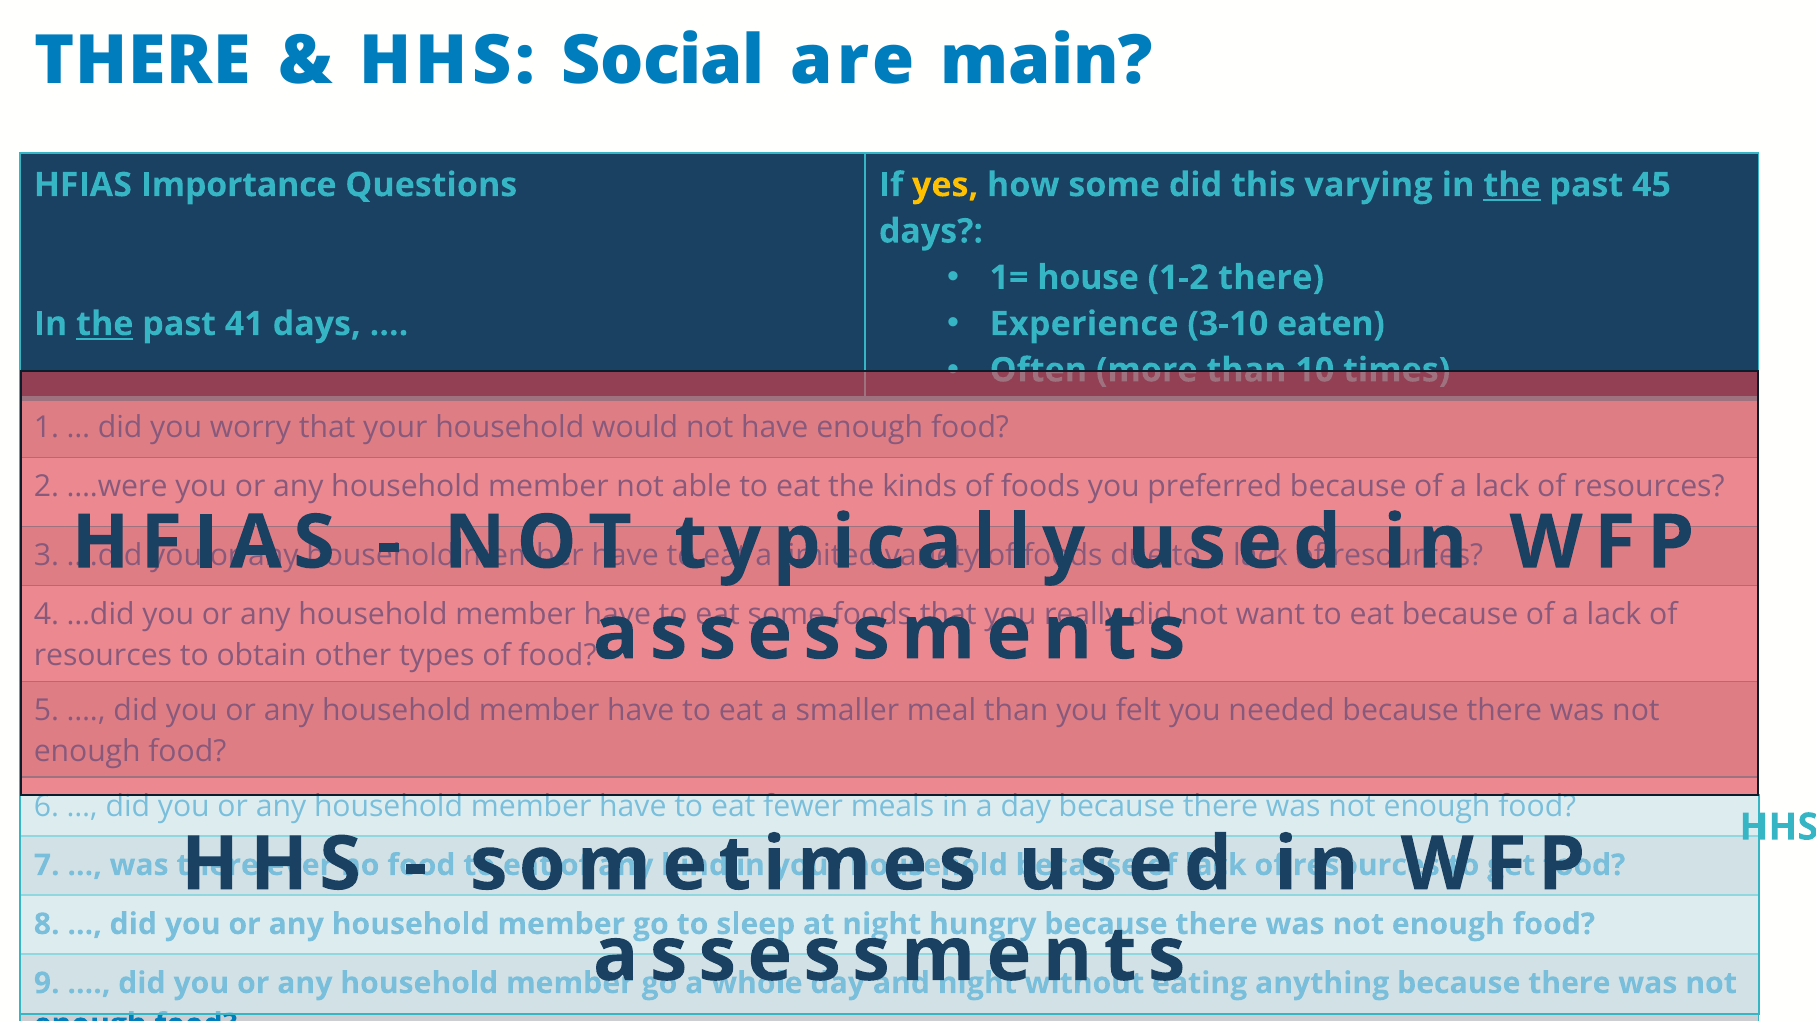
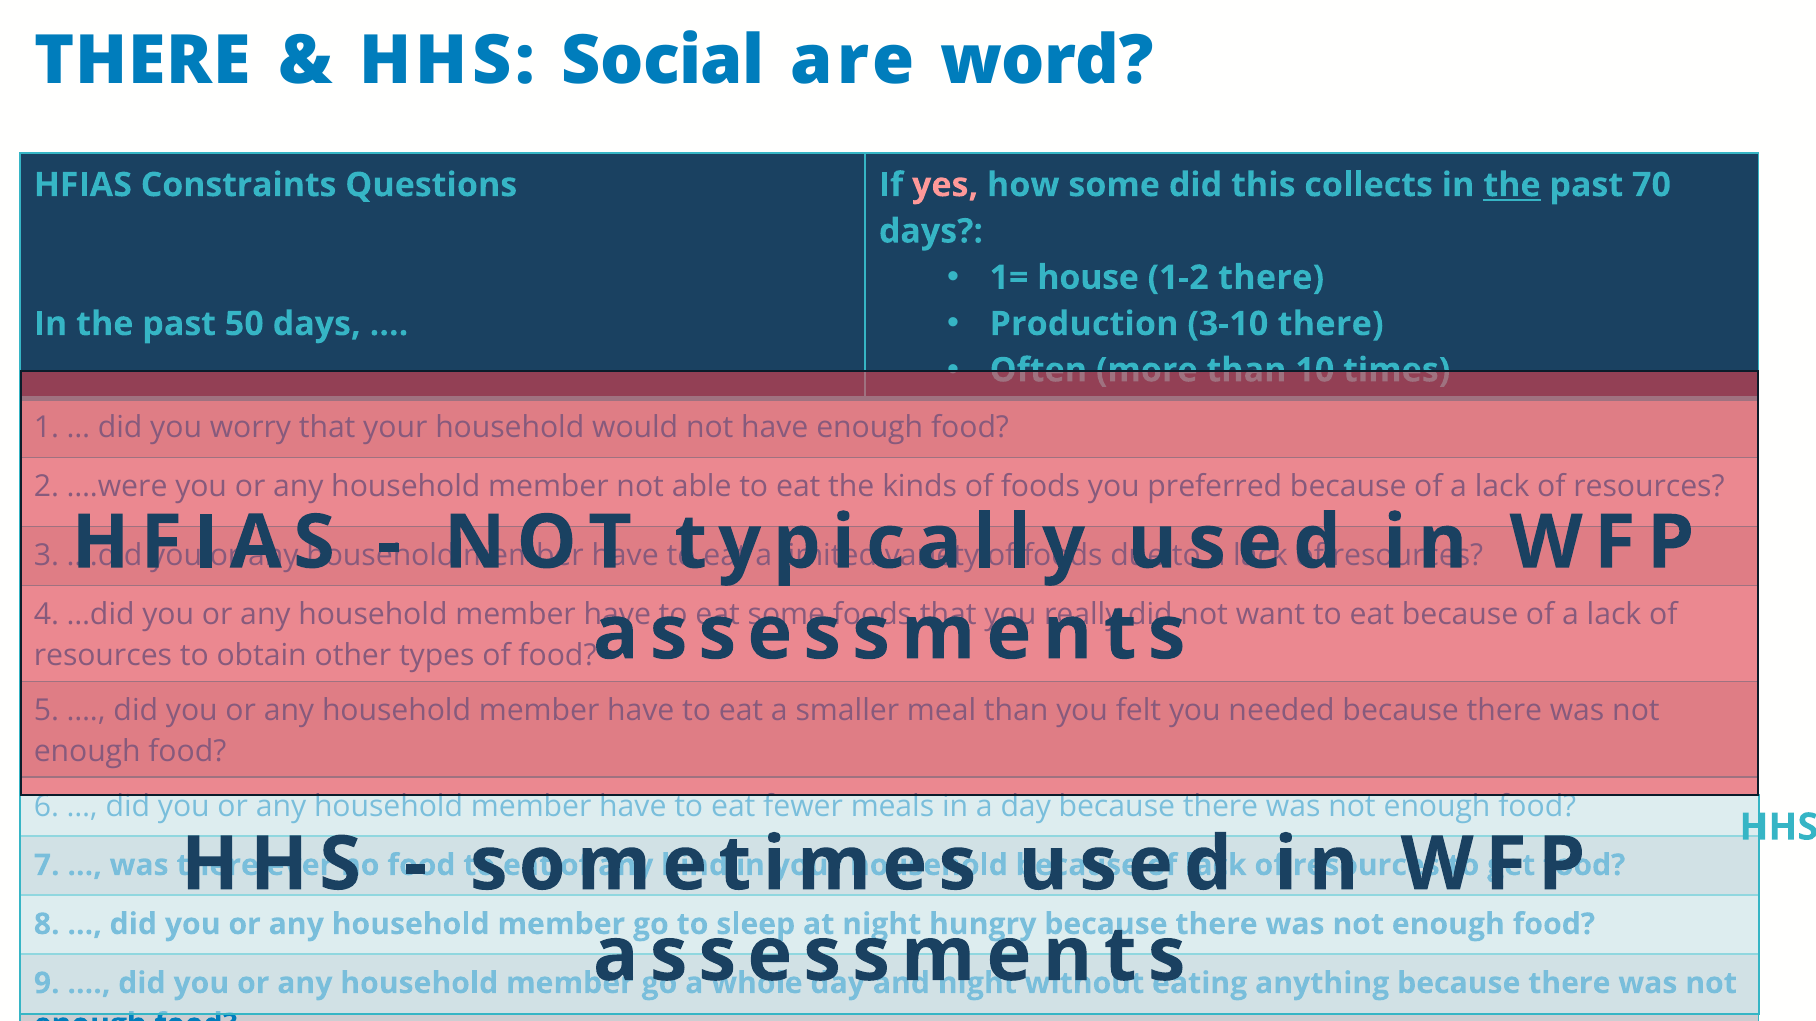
main: main -> word (1047, 61)
Importance: Importance -> Constraints (239, 185)
yes colour: yellow -> pink (945, 185)
varying: varying -> collects (1369, 185)
45: 45 -> 70 (1651, 185)
Experience: Experience -> Production (1084, 324)
3-10 eaten: eaten -> there (1331, 324)
the underline: present -> none (105, 324)
41: 41 -> 50 (244, 324)
